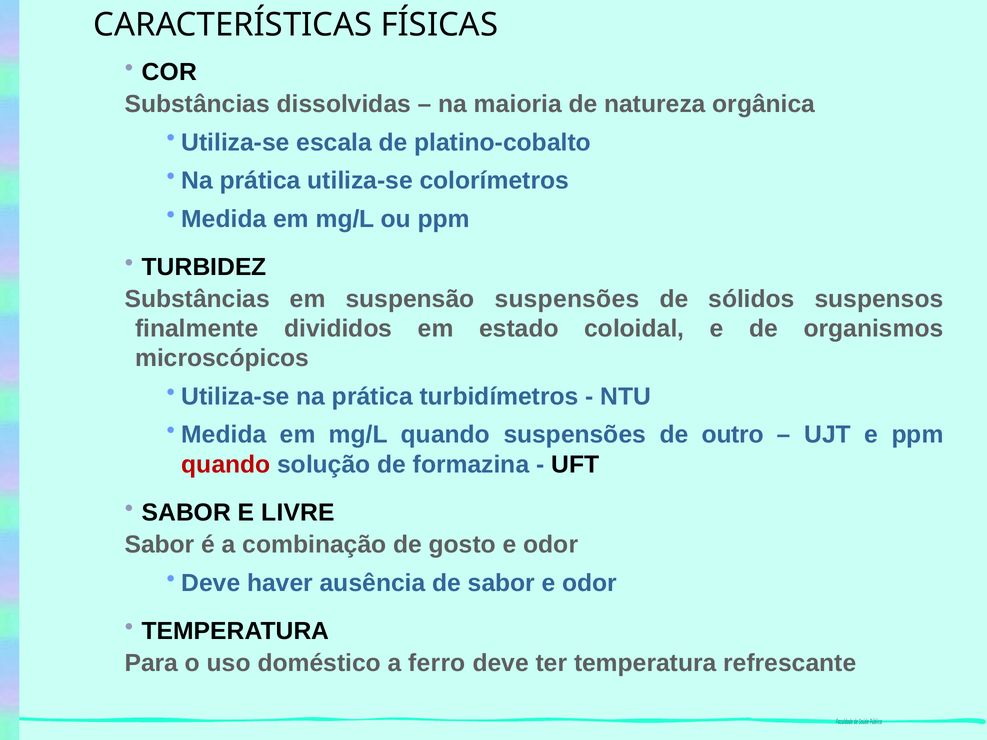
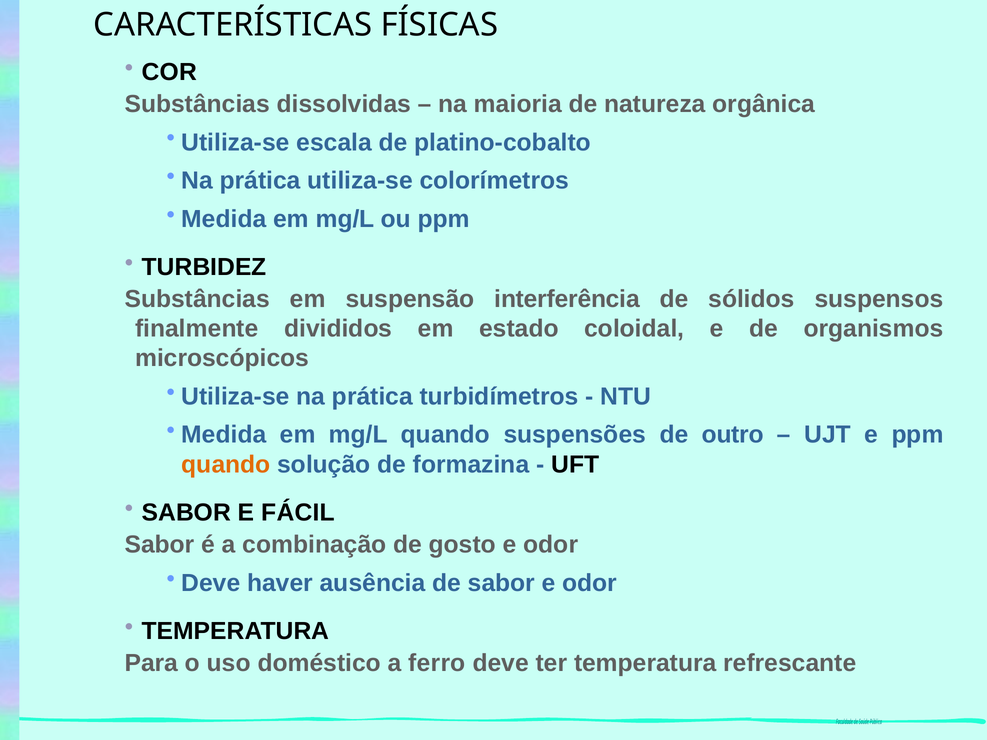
suspensão suspensões: suspensões -> interferência (567, 299)
quando colour: red -> orange (226, 465)
LIVRE: LIVRE -> FÁCIL (298, 513)
